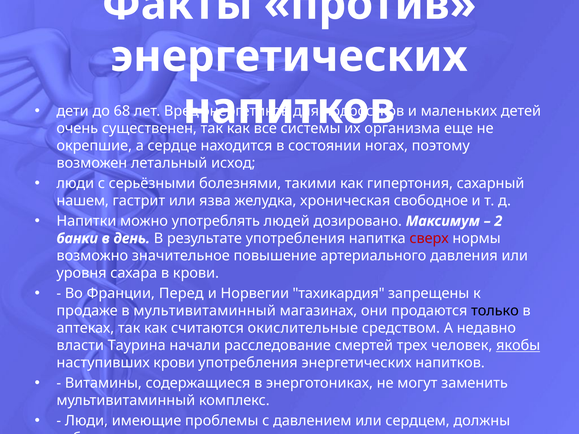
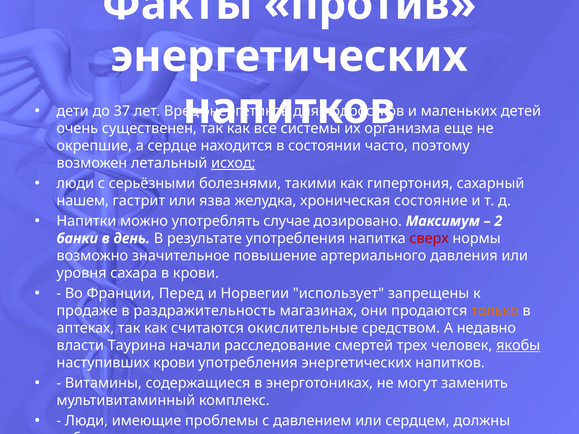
68: 68 -> 37 (122, 111)
ногах: ногах -> часто (386, 146)
исход underline: none -> present (233, 163)
свободное: свободное -> состояние (431, 201)
людей: людей -> случае (287, 221)
тахикардия: тахикардия -> использует (338, 294)
в мультивитаминный: мультивитаминный -> раздражительность (205, 311)
только colour: black -> orange (495, 311)
